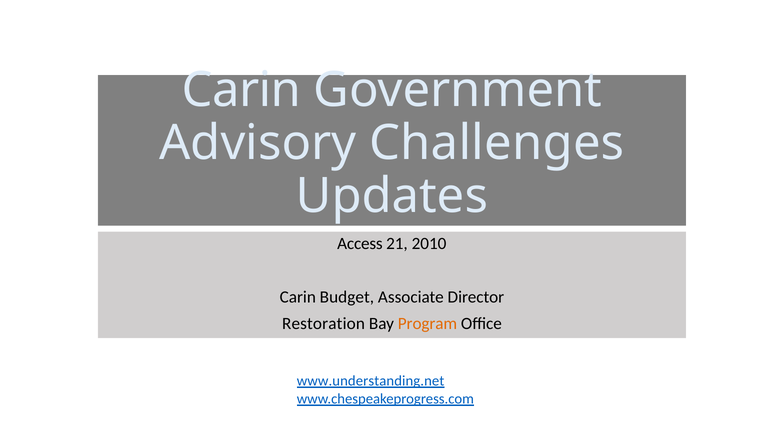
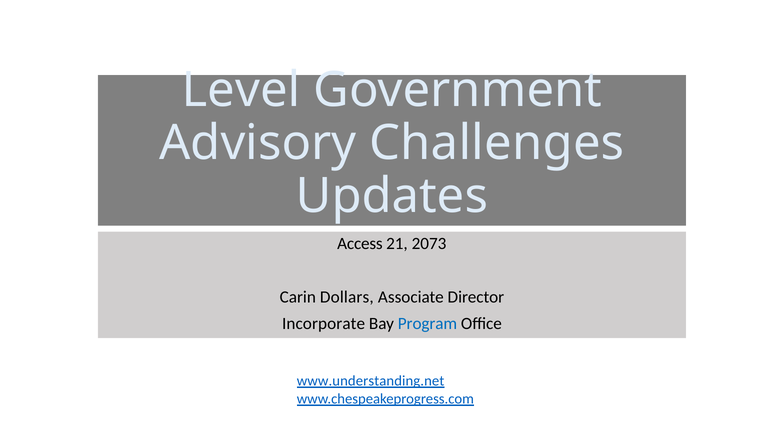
Carin: Carin -> Level (241, 90)
2010: 2010 -> 2073 (429, 244)
Budget: Budget -> Dollars (347, 297)
Restoration: Restoration -> Incorporate (324, 324)
Program colour: orange -> blue (428, 324)
